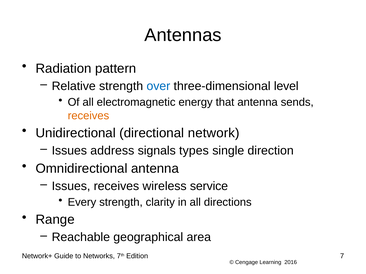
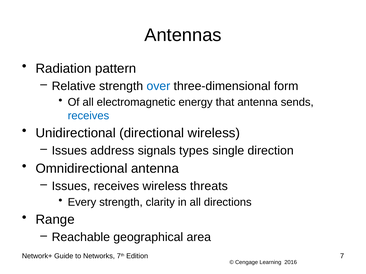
level: level -> form (286, 86)
receives colour: orange -> blue (88, 116)
directional network: network -> wireless (214, 133)
service: service -> threats (209, 186)
